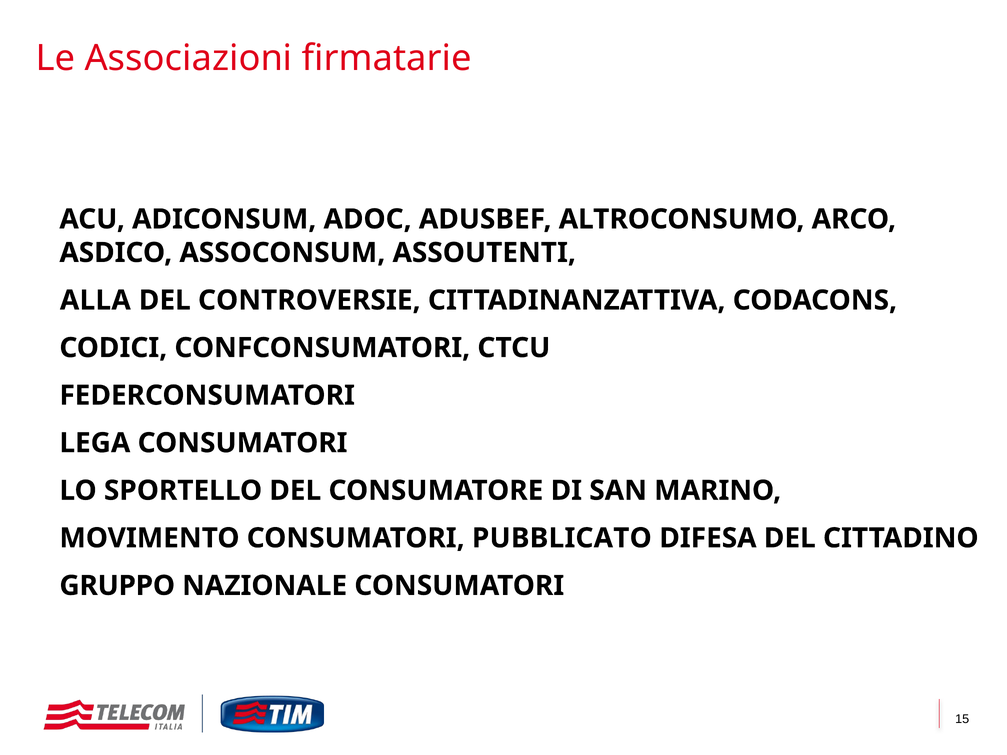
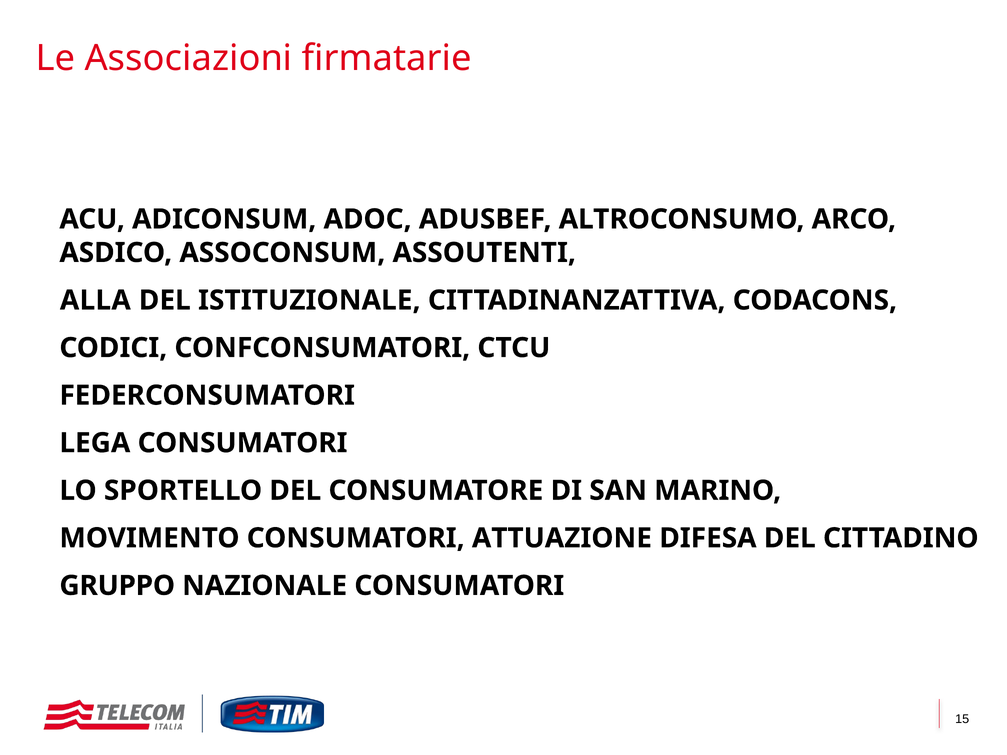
CONTROVERSIE: CONTROVERSIE -> ISTITUZIONALE (309, 300)
PUBBLICATO: PUBBLICATO -> ATTUAZIONE (562, 538)
